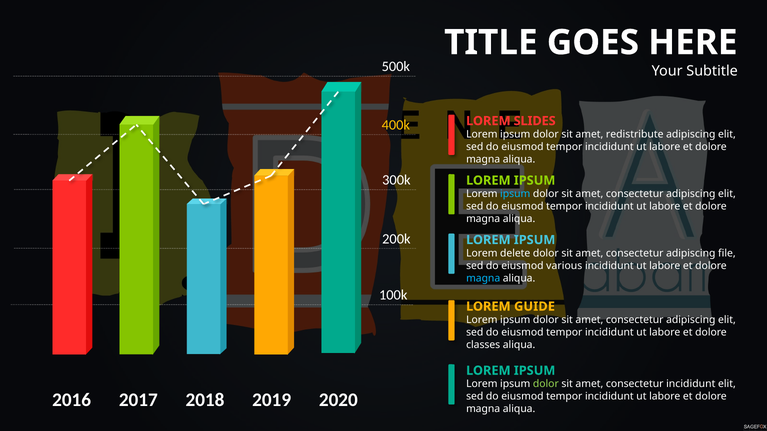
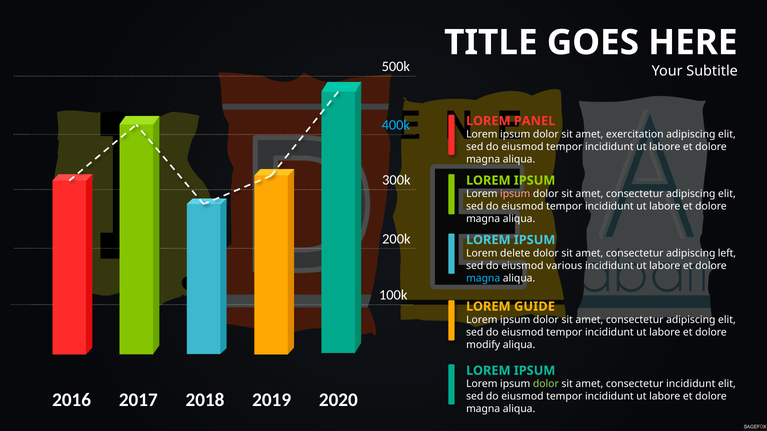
SLIDES: SLIDES -> PANEL (535, 121)
400k colour: yellow -> light blue (396, 125)
redistribute: redistribute -> exercitation (635, 134)
ipsum colour: light blue -> pink (515, 194)
file: file -> left (727, 253)
classes: classes -> modify (483, 345)
